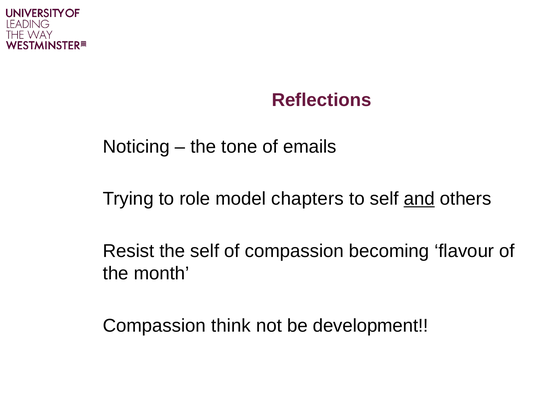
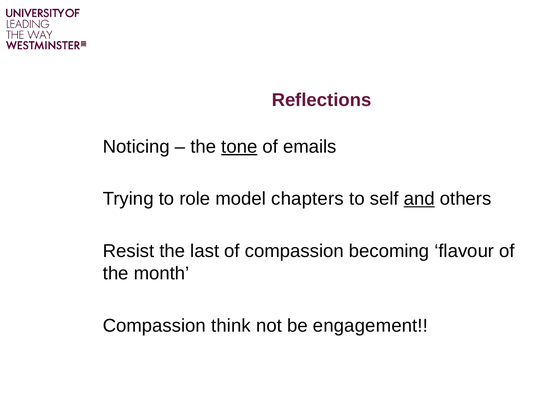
tone underline: none -> present (239, 147)
the self: self -> last (205, 251)
development: development -> engagement (370, 326)
